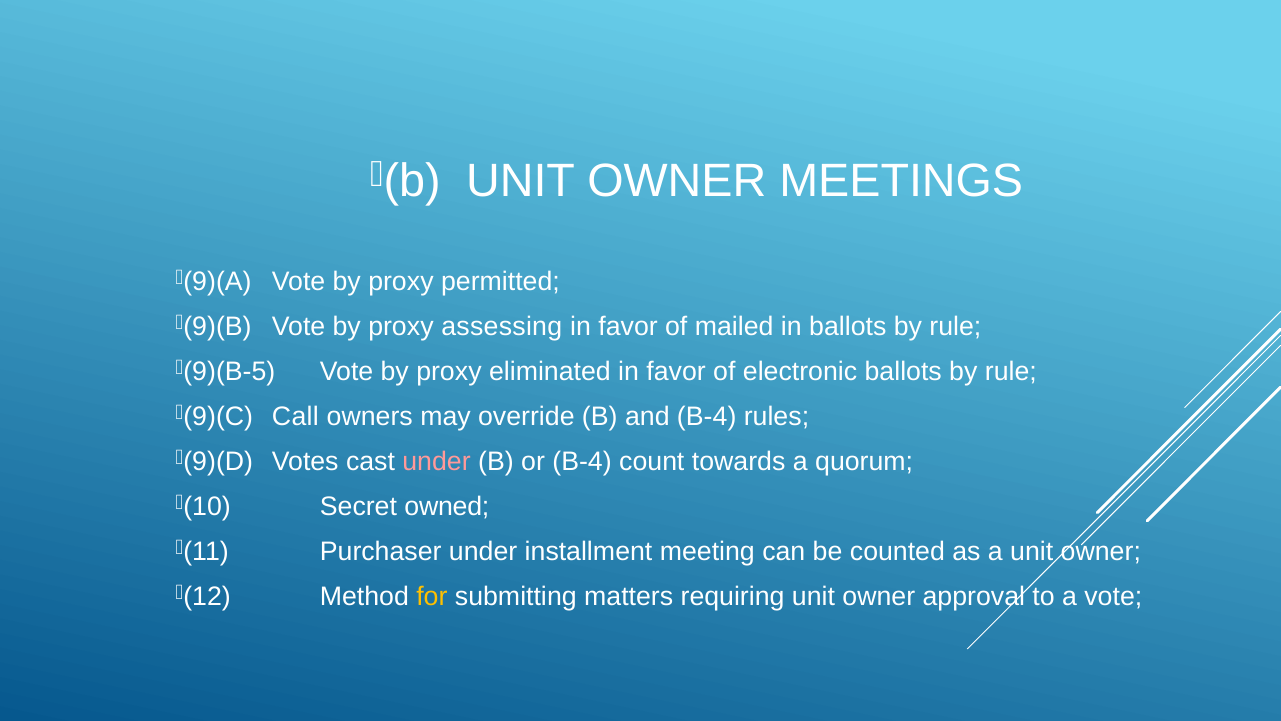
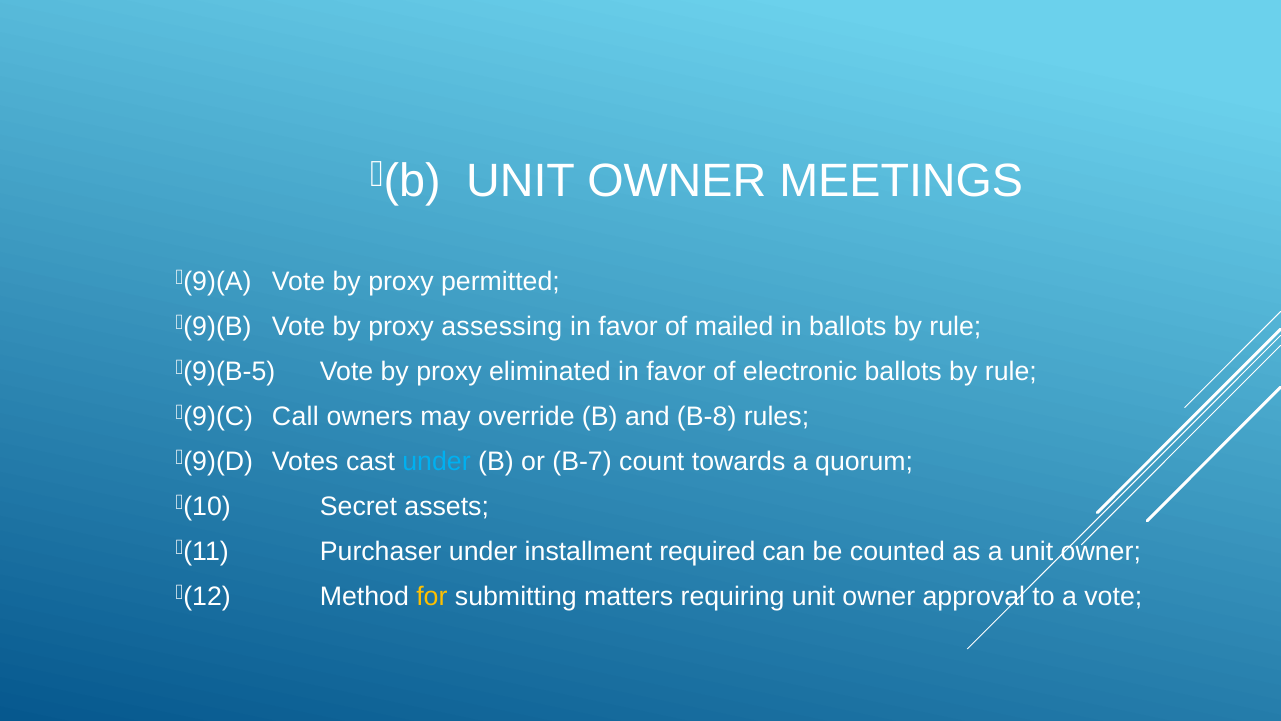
and B-4: B-4 -> B-8 (707, 416)
under colour: pink -> light blue (437, 461)
or B-4: B-4 -> B-7 (582, 461)
owned: owned -> assets (447, 506)
meeting: meeting -> required (707, 551)
